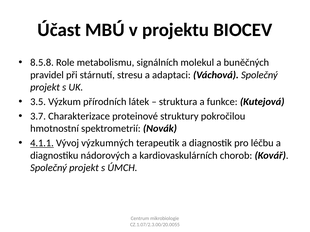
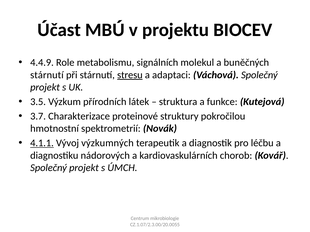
8.5.8: 8.5.8 -> 4.4.9 (42, 63)
pravidel: pravidel -> stárnutí (47, 75)
stresu underline: none -> present (130, 75)
